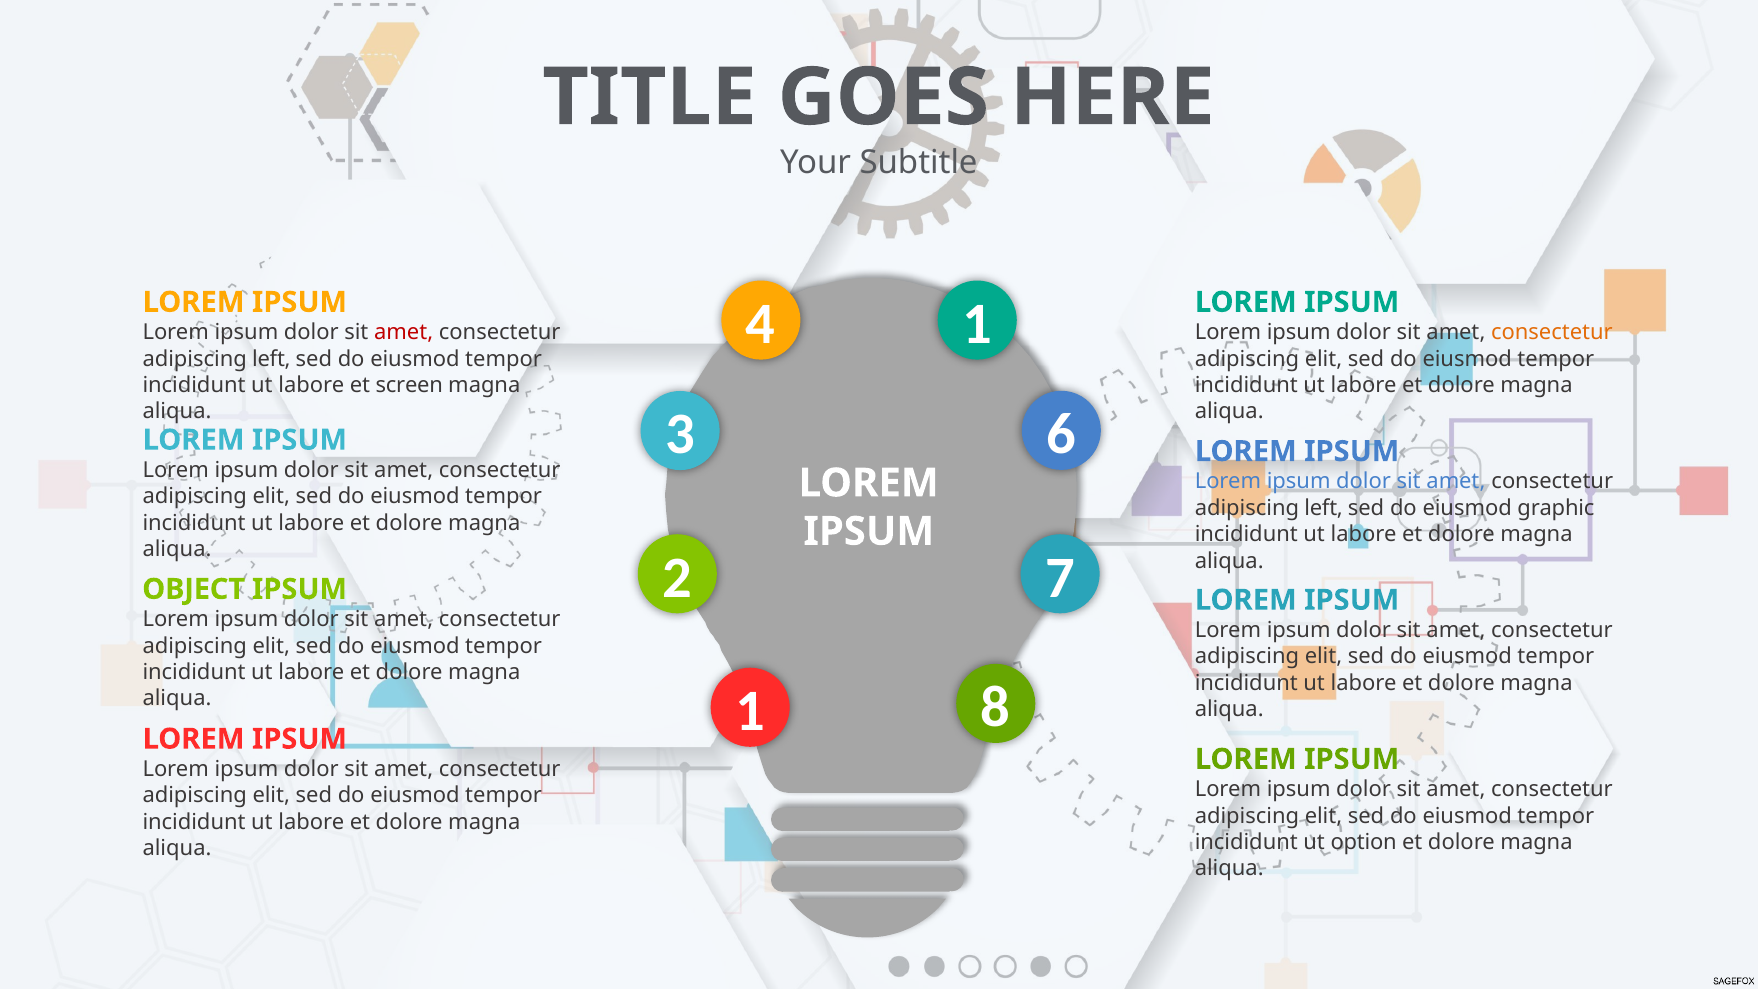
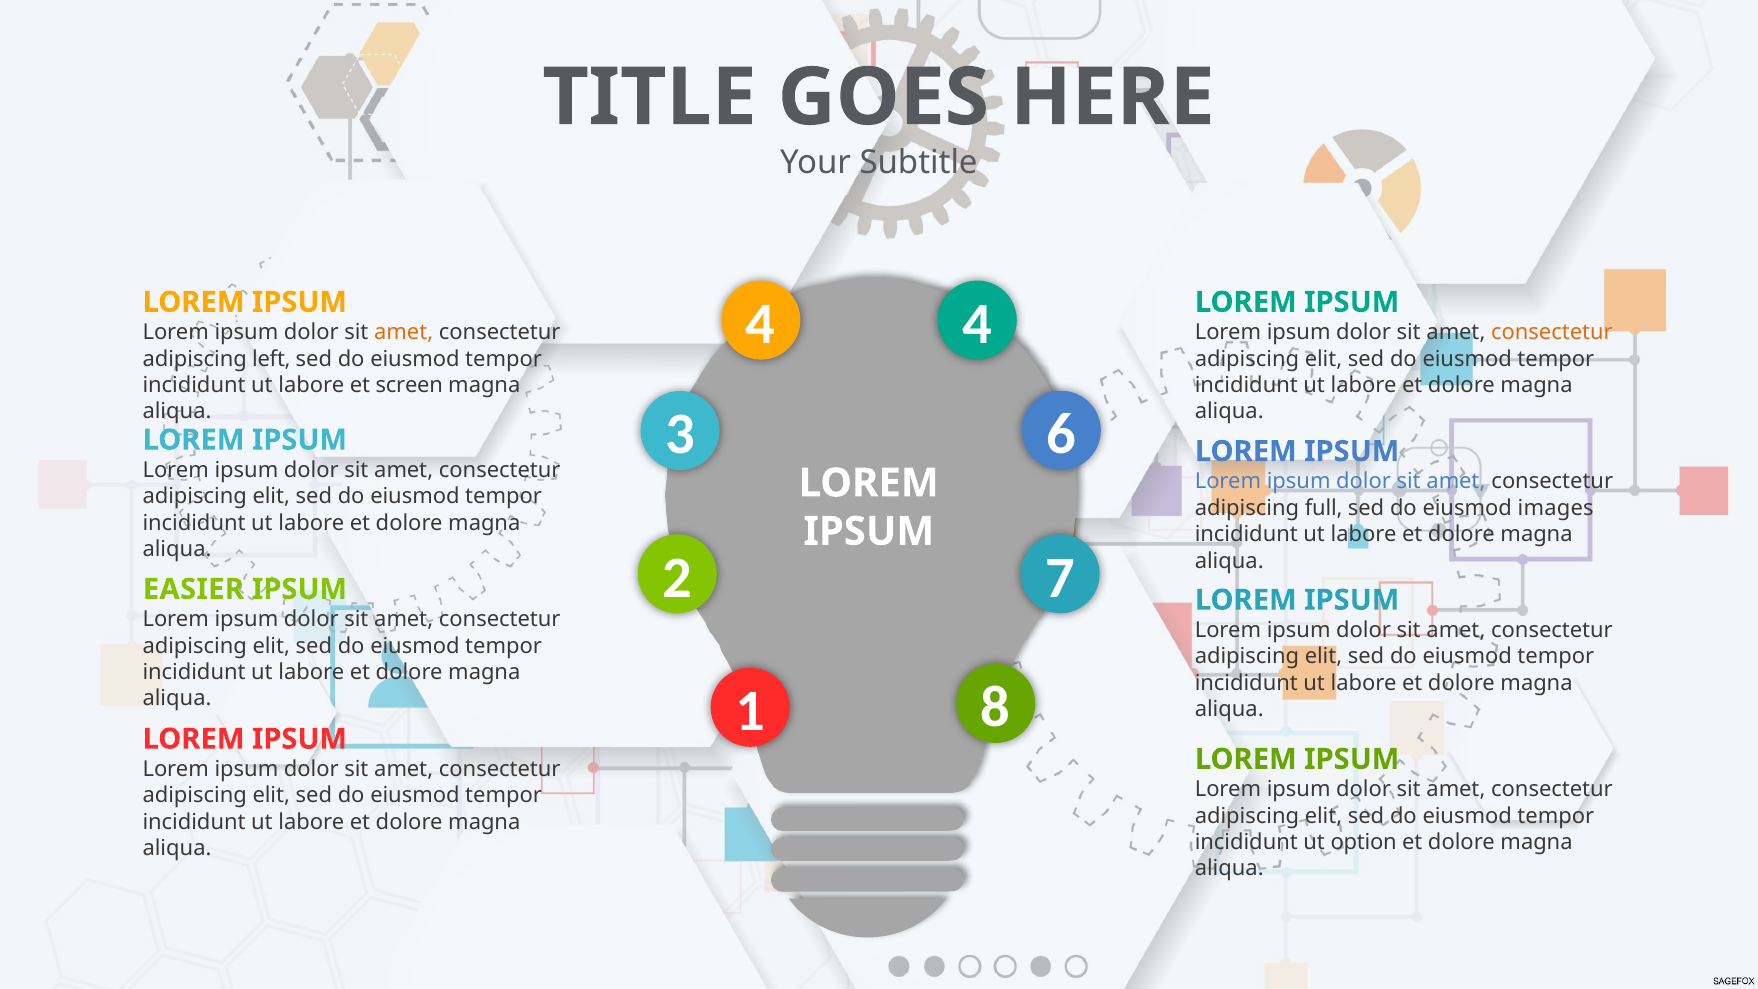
4 1: 1 -> 4 (977, 324)
amet colour: red -> orange (404, 332)
left: left -> full (1324, 508)
graphic: graphic -> images (1556, 508)
OBJECT: OBJECT -> EASIER (193, 589)
